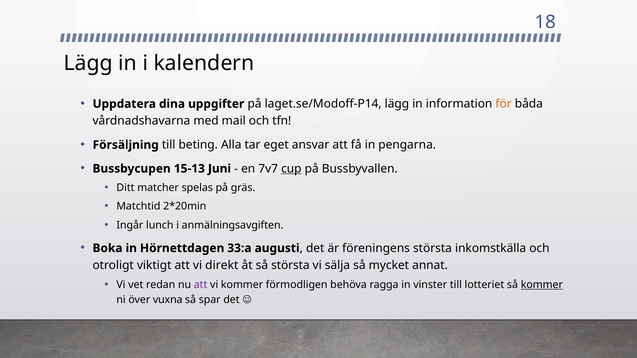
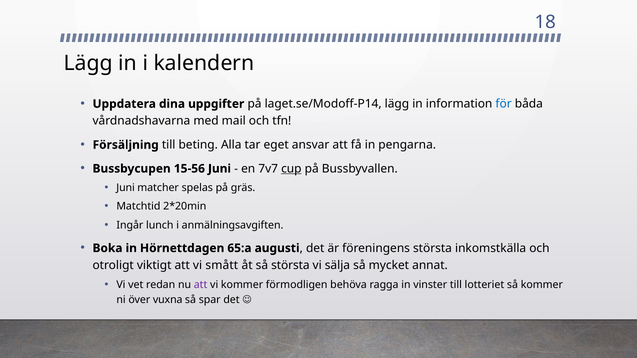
för colour: orange -> blue (504, 104)
15-13: 15-13 -> 15-56 (189, 169)
Ditt: Ditt -> Juni (126, 188)
33:a: 33:a -> 65:a (239, 248)
direkt: direkt -> smått (222, 266)
kommer underline: present -> none (542, 285)
